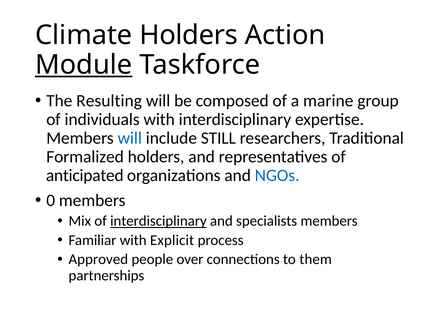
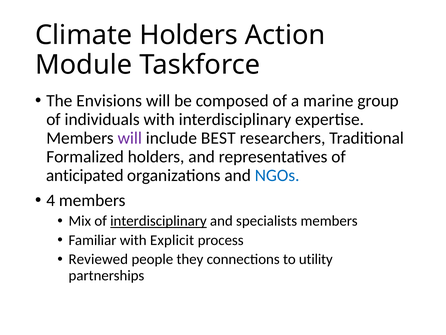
Module underline: present -> none (84, 65)
Resulting: Resulting -> Envisions (109, 101)
will colour: blue -> purple (130, 138)
STILL: STILL -> BEST (218, 138)
0: 0 -> 4 (51, 200)
Approved: Approved -> Reviewed (98, 259)
over: over -> they (190, 259)
them: them -> utility (316, 259)
